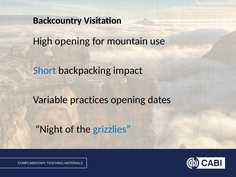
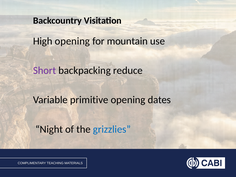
Short colour: blue -> purple (45, 70)
impact: impact -> reduce (128, 70)
practices: practices -> primitive (89, 100)
